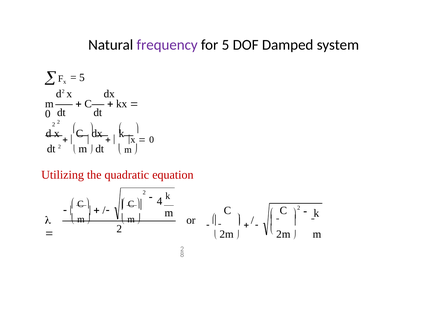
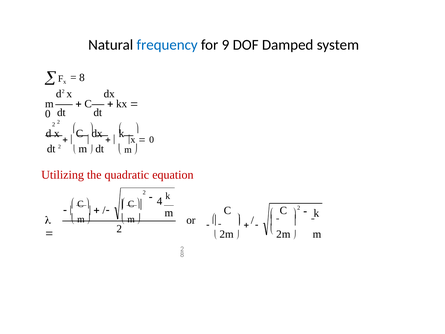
frequency colour: purple -> blue (167, 45)
for 5: 5 -> 9 (225, 45)
5: 5 -> 8 (82, 78)
